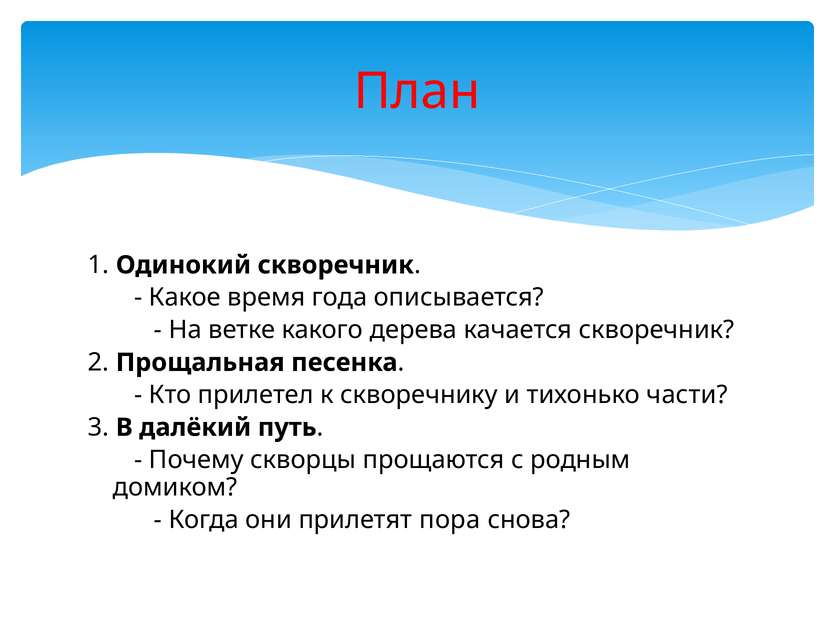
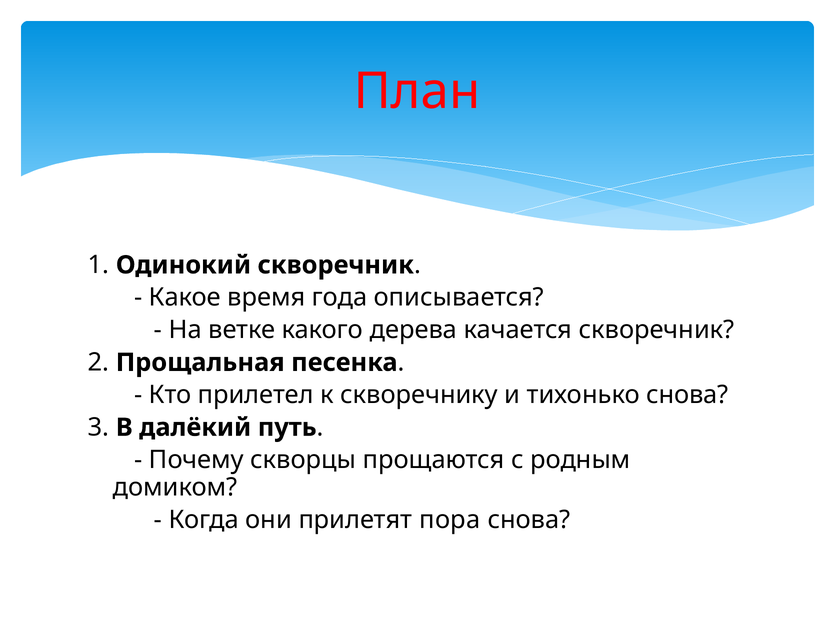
тихонько части: части -> снова (687, 395)
